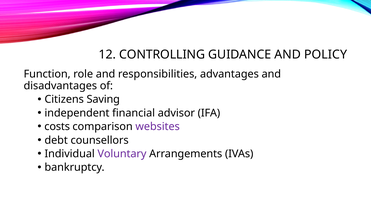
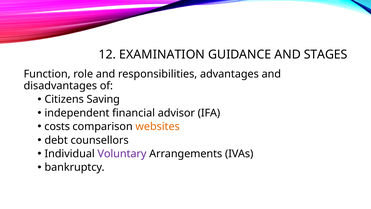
CONTROLLING: CONTROLLING -> EXAMINATION (162, 54)
POLICY: POLICY -> STAGES (326, 54)
websites colour: purple -> orange (158, 126)
